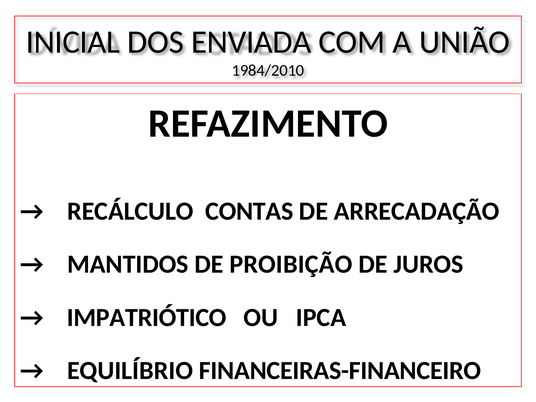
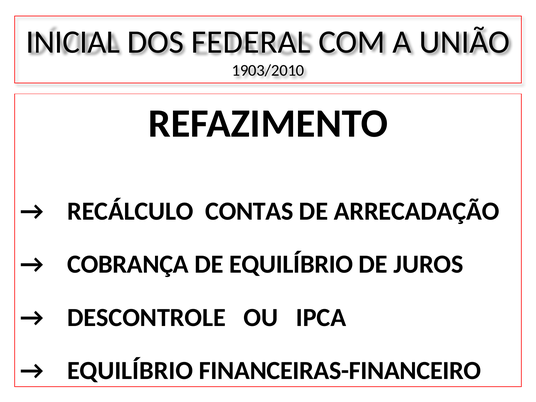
ENVIADA: ENVIADA -> FEDERAL (251, 42)
1984/2010: 1984/2010 -> 1903/2010 (268, 70)
MANTIDOS: MANTIDOS -> COBRANÇA (128, 264)
DE PROIBIÇÃO: PROIBIÇÃO -> EQUILÍBRIO (291, 264)
IMPATRIÓTICO: IMPATRIÓTICO -> DESCONTROLE (147, 317)
